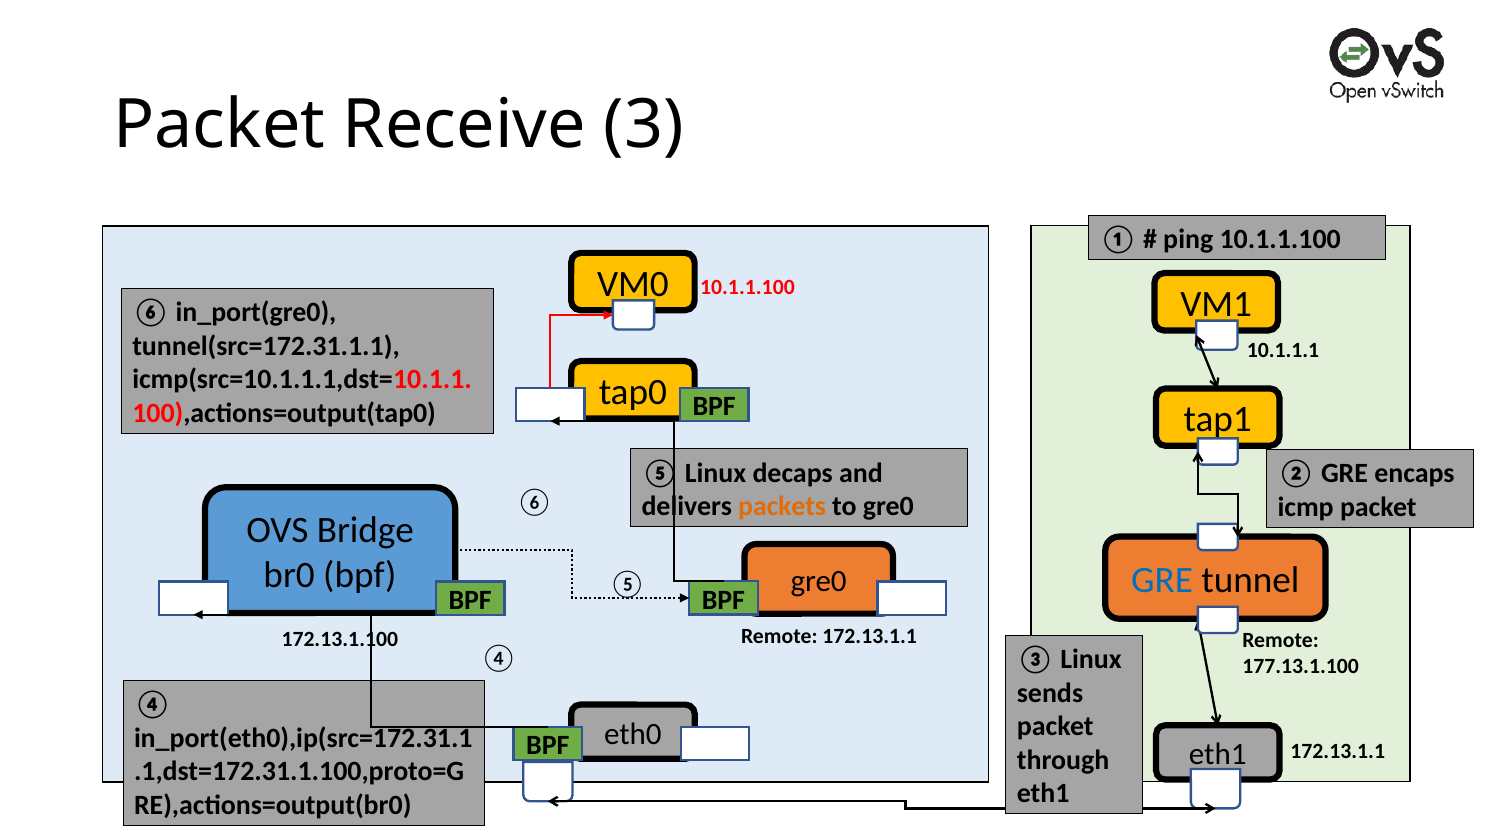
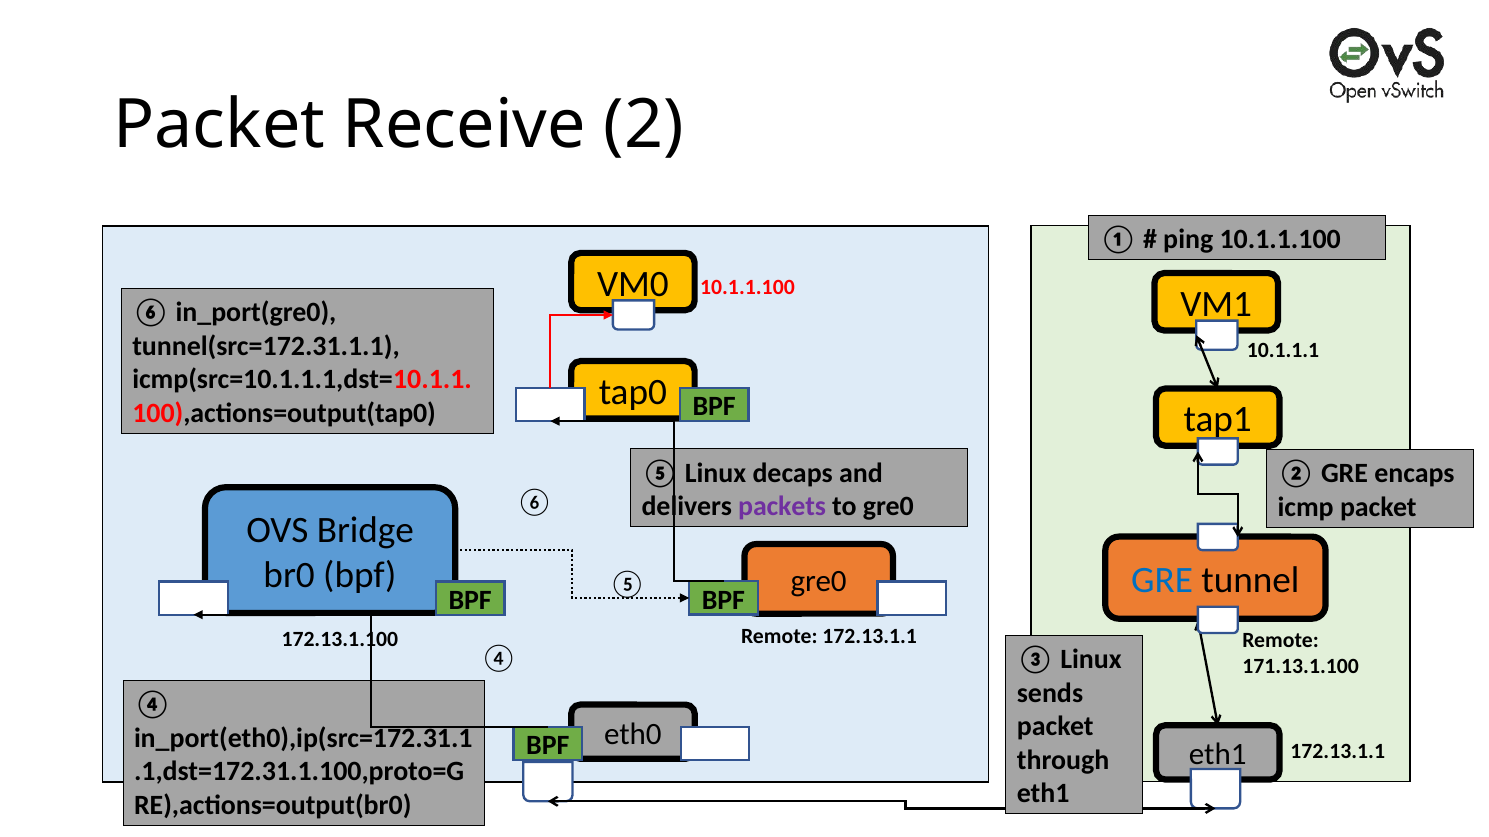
3: 3 -> 2 (644, 125)
packets colour: orange -> purple (782, 507)
177.13.1.100: 177.13.1.100 -> 171.13.1.100 (1301, 667)
